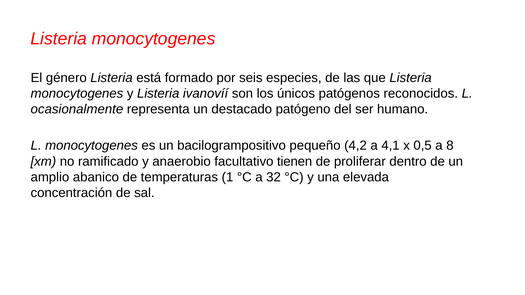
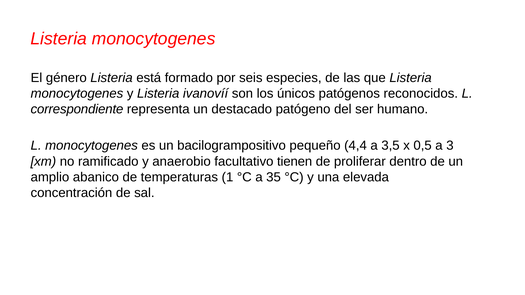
ocasionalmente: ocasionalmente -> correspondiente (77, 109)
4,2: 4,2 -> 4,4 (356, 146)
4,1: 4,1 -> 3,5 (390, 146)
8: 8 -> 3 (450, 146)
32: 32 -> 35 (274, 177)
